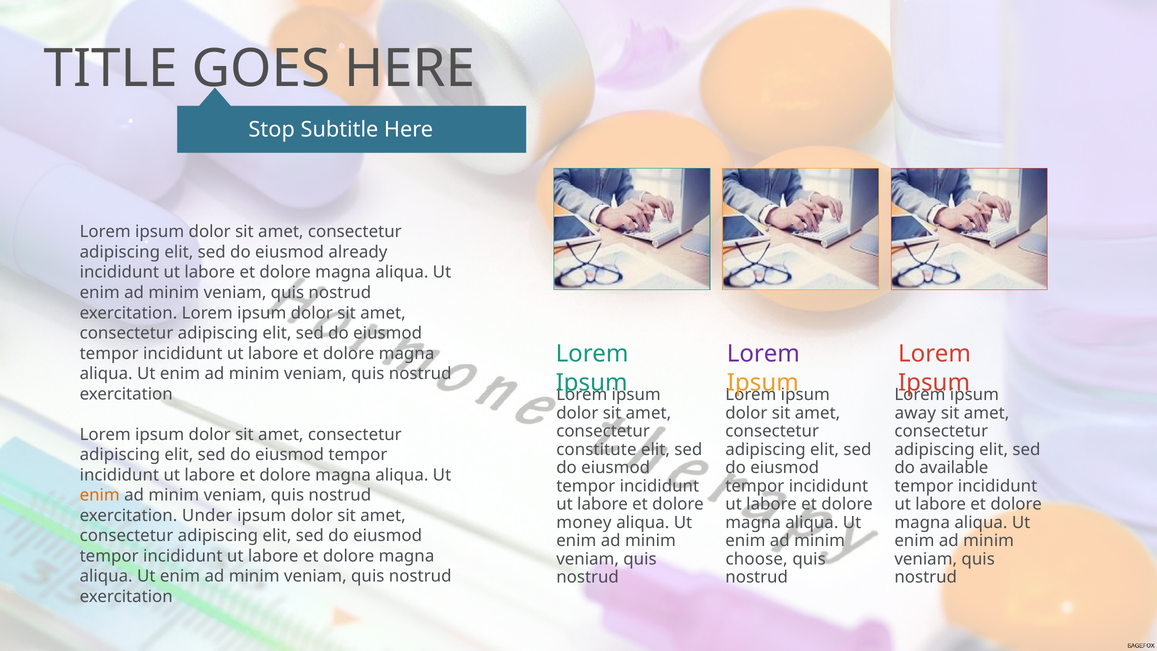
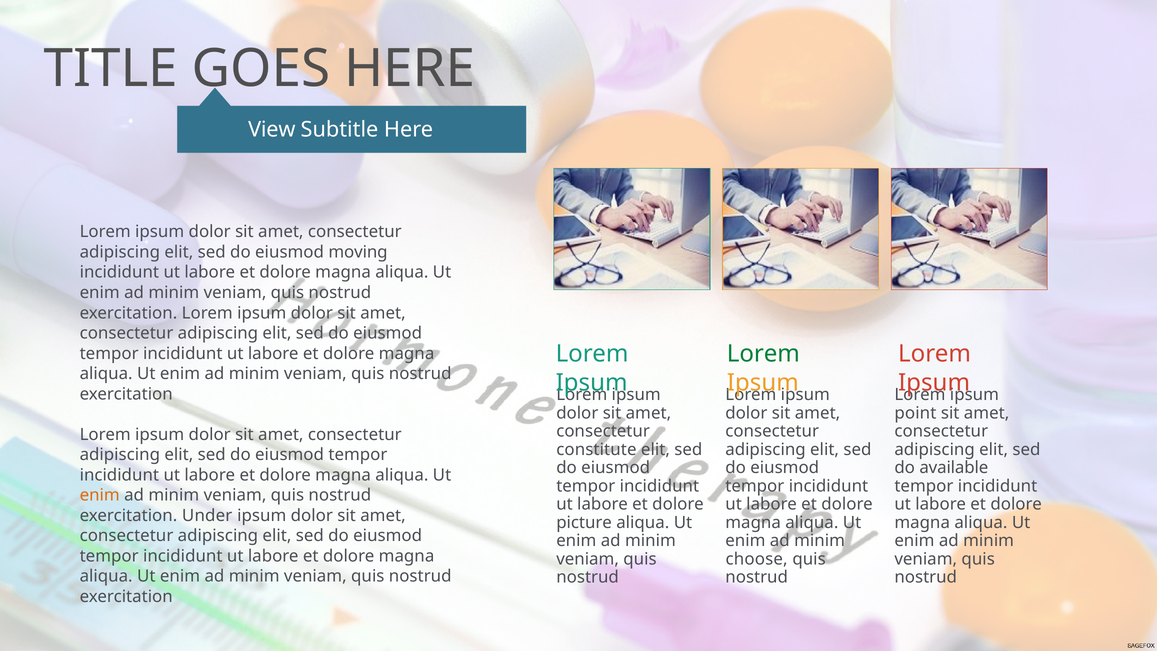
Stop: Stop -> View (272, 129)
already: already -> moving (358, 252)
Lorem colour: purple -> green (763, 354)
away: away -> point (915, 413)
money: money -> picture (584, 522)
